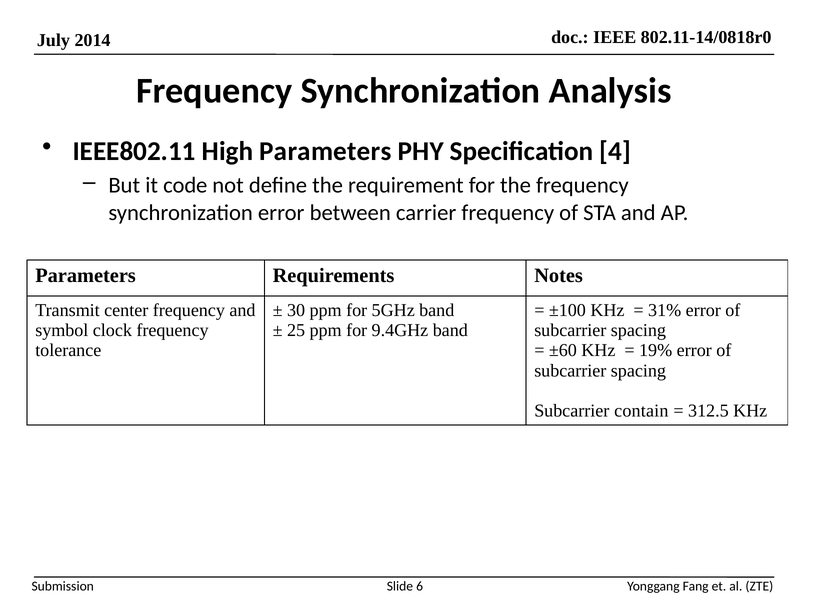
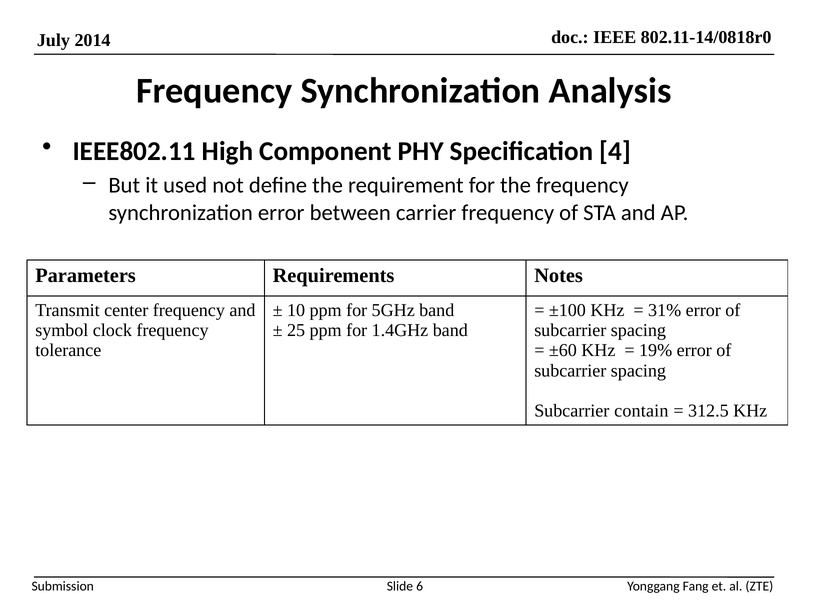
High Parameters: Parameters -> Component (326, 151)
code: code -> used (185, 185)
30: 30 -> 10 (296, 310)
9.4GHz: 9.4GHz -> 1.4GHz (400, 330)
